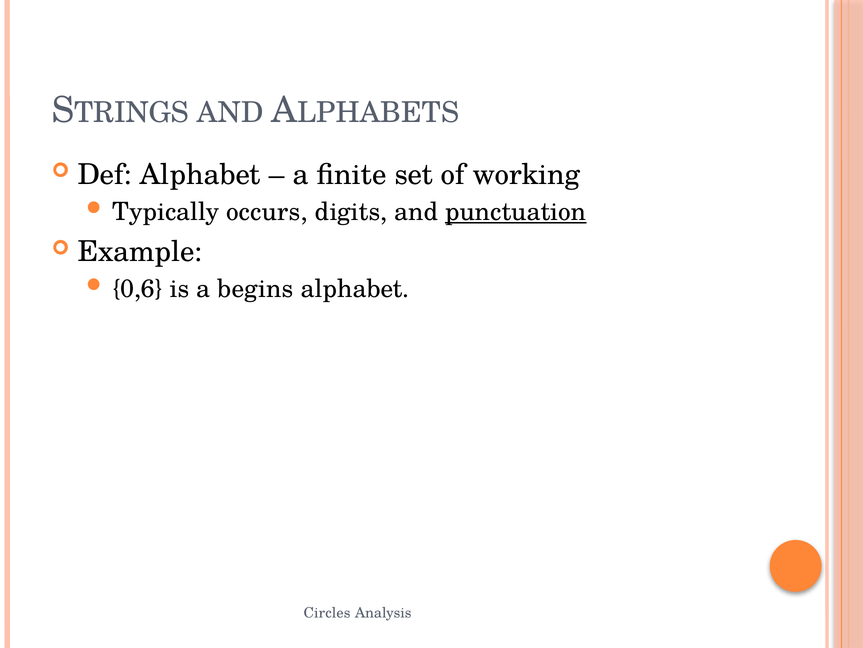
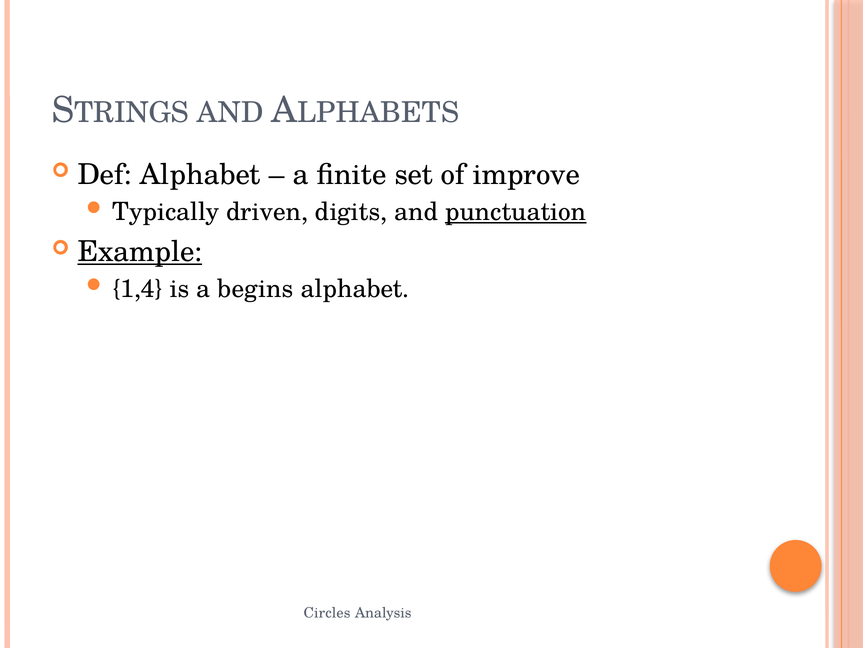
working: working -> improve (526, 175)
occurs: occurs -> driven (267, 212)
Example underline: none -> present (140, 252)
0,6: 0,6 -> 1,4 (138, 289)
